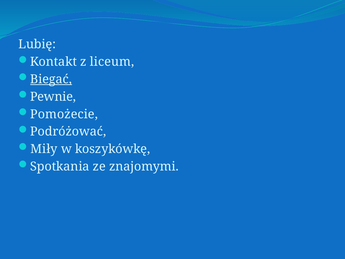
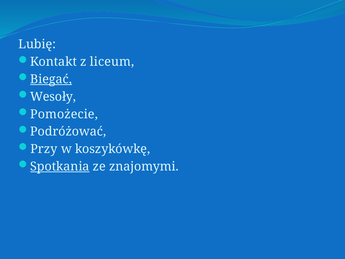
Pewnie: Pewnie -> Wesoły (53, 97)
Miły: Miły -> Przy (44, 149)
Spotkania underline: none -> present (60, 166)
